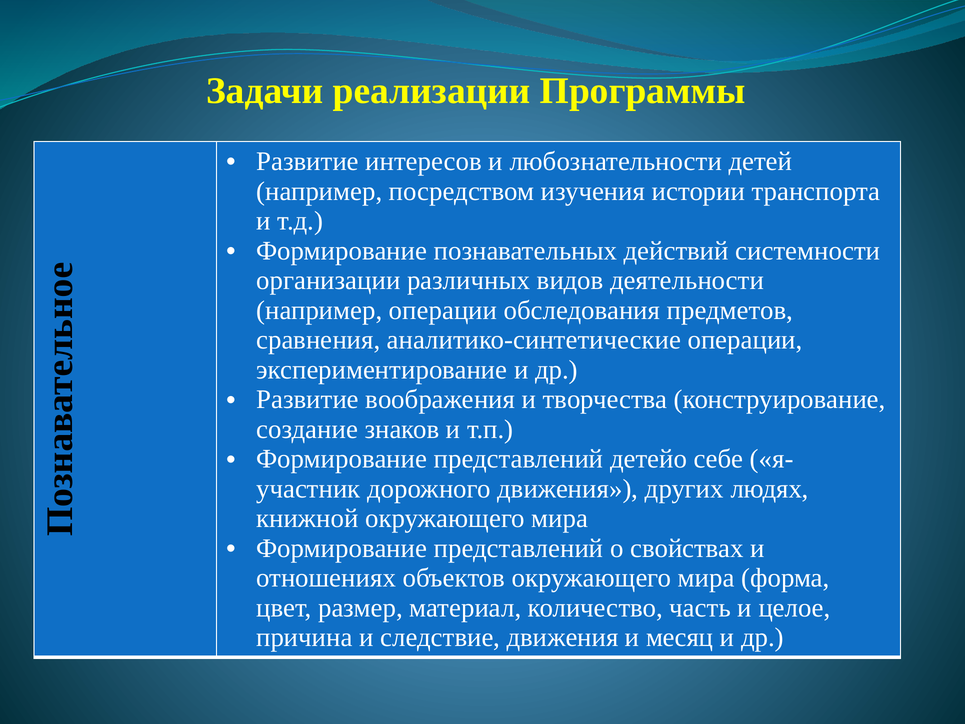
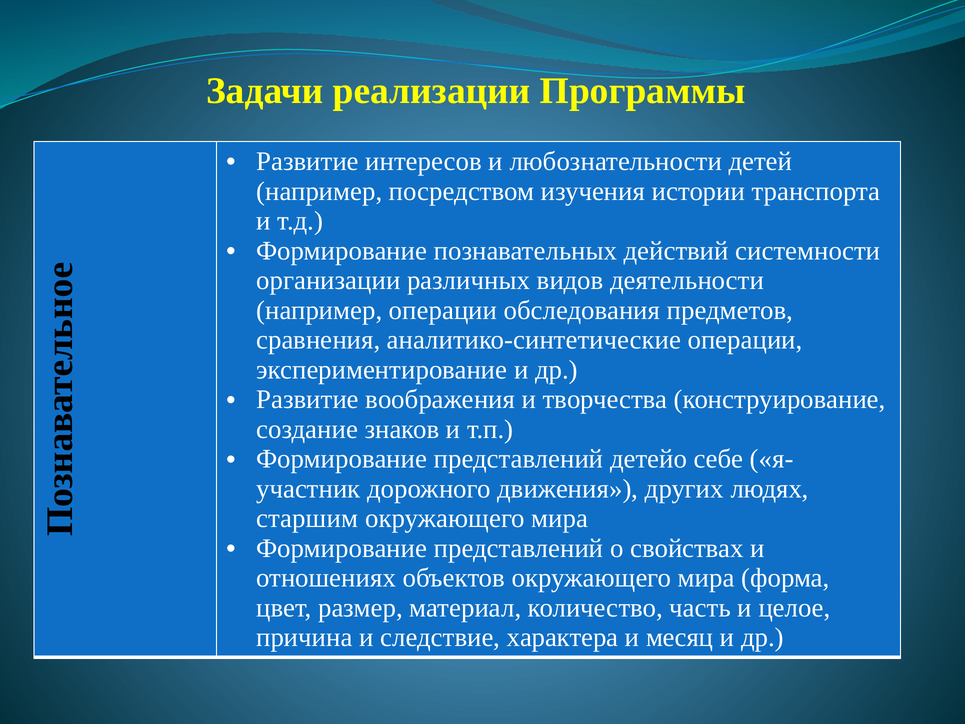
книжной: книжной -> старшим (307, 518)
следствие движения: движения -> характера (563, 637)
